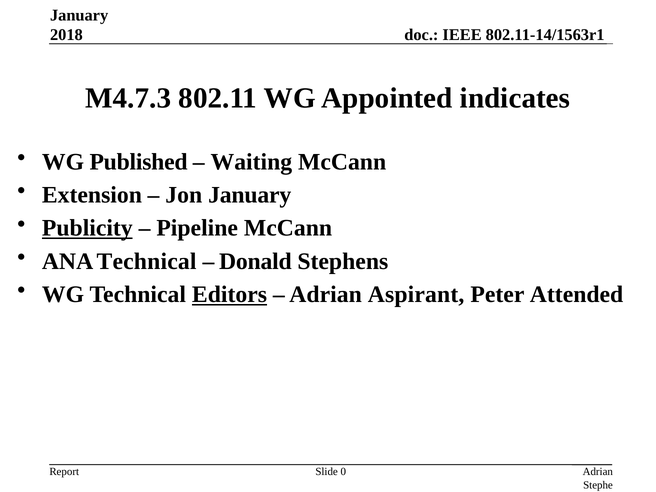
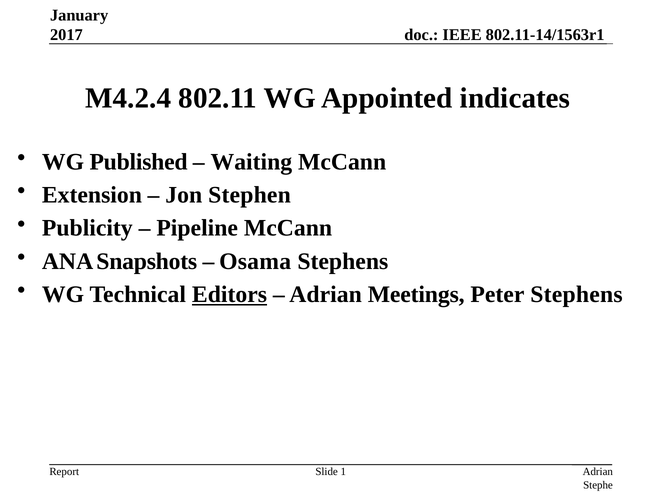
2018: 2018 -> 2017 (66, 35)
M4.7.3: M4.7.3 -> M4.2.4 (128, 98)
Jon January: January -> Stephen (250, 195)
Publicity underline: present -> none (87, 228)
ANA Technical: Technical -> Snapshots (147, 261)
Donald: Donald -> Osama (255, 261)
Aspirant: Aspirant -> Meetings (416, 294)
Peter Attended: Attended -> Stephens (576, 294)
0: 0 -> 1 (343, 472)
